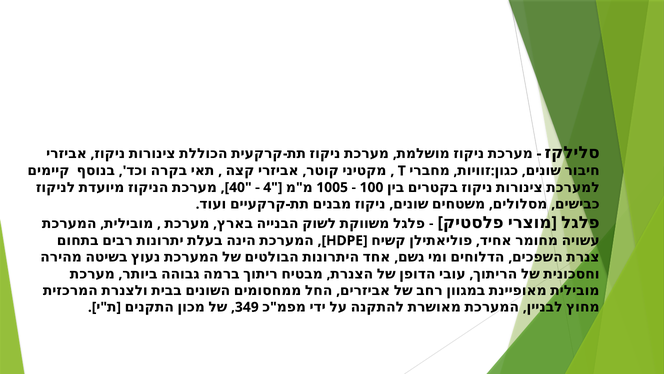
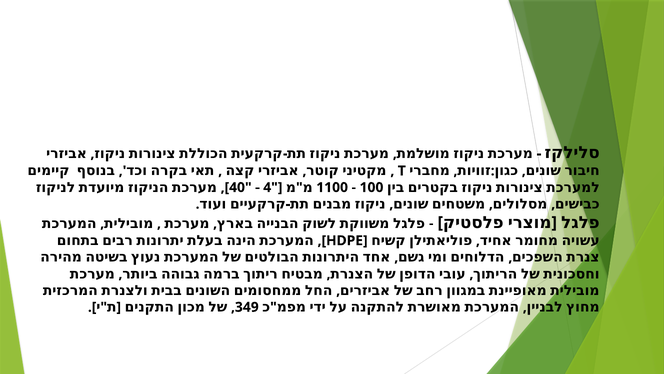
1005: 1005 -> 1100 (332, 187)
